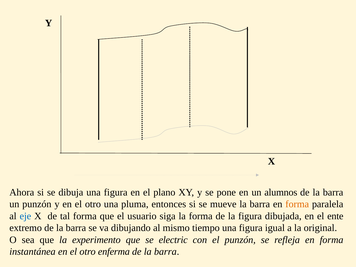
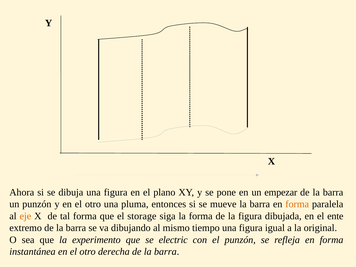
alumnos: alumnos -> empezar (281, 192)
eje colour: blue -> orange (25, 216)
usuario: usuario -> storage (142, 216)
enferma: enferma -> derecha (114, 252)
